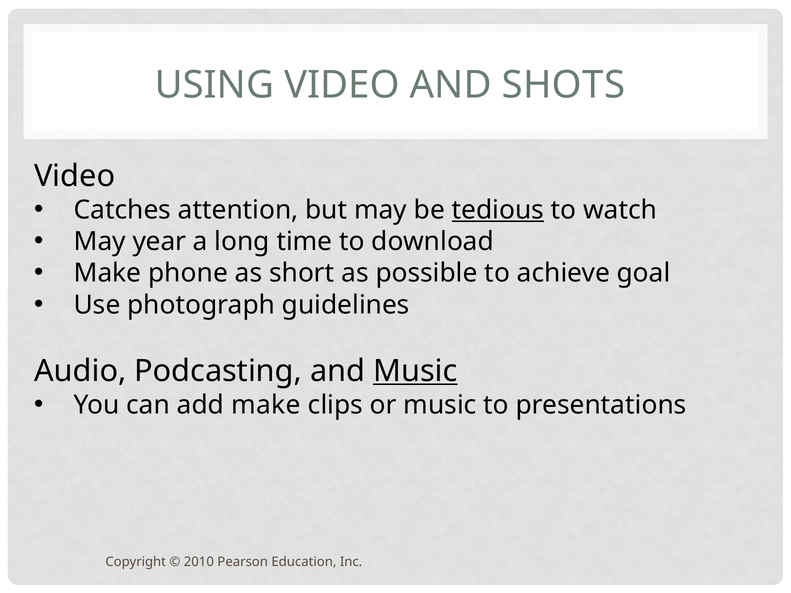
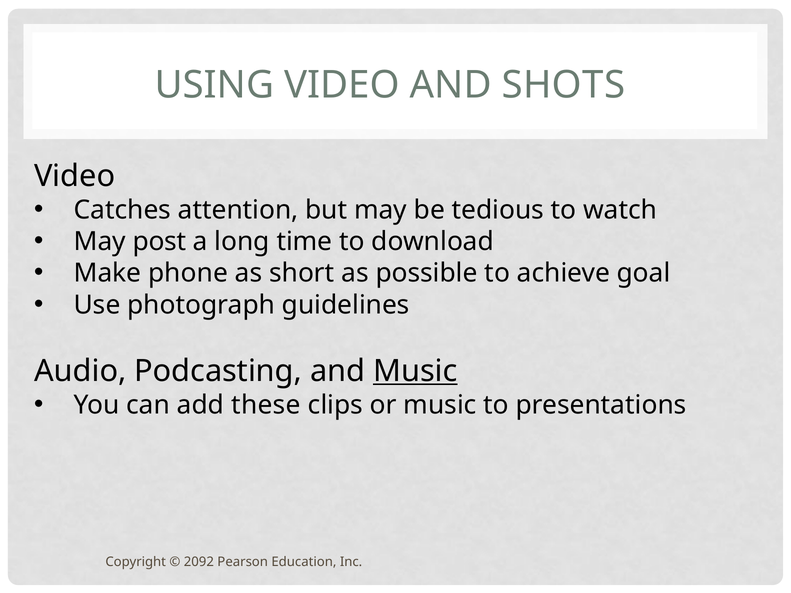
tedious underline: present -> none (498, 210)
year: year -> post (159, 242)
add make: make -> these (266, 405)
2010: 2010 -> 2092 (199, 562)
